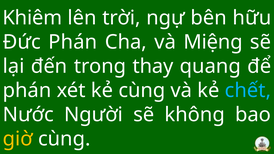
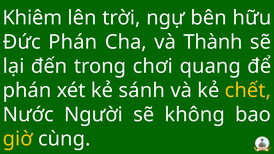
Miệng: Miệng -> Thành (213, 42)
thay: thay -> chơi (153, 66)
kẻ cùng: cùng -> sánh (142, 91)
chết colour: light blue -> yellow (248, 91)
